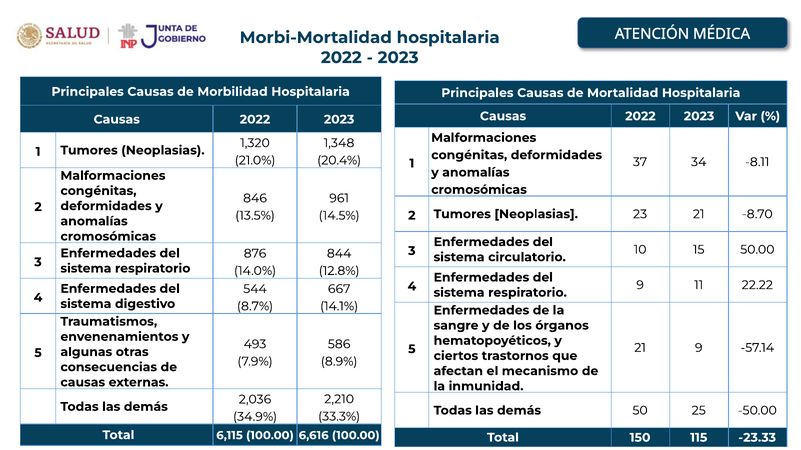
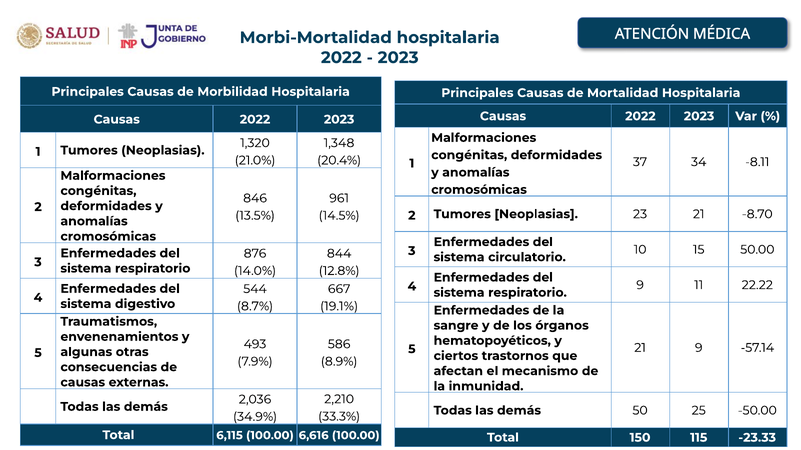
14.1%: 14.1% -> 19.1% (339, 307)
